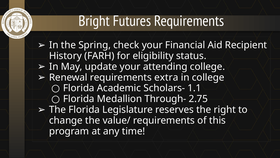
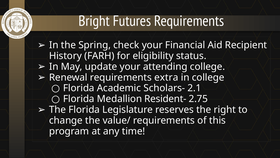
1.1: 1.1 -> 2.1 (194, 88)
Through-: Through- -> Resident- (165, 99)
